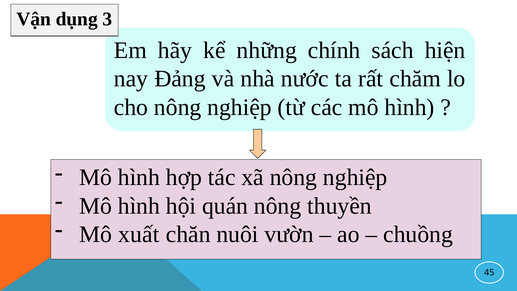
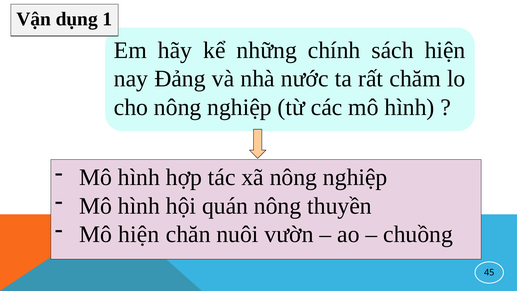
3: 3 -> 1 (107, 19)
Mô xuất: xuất -> hiện (139, 234)
